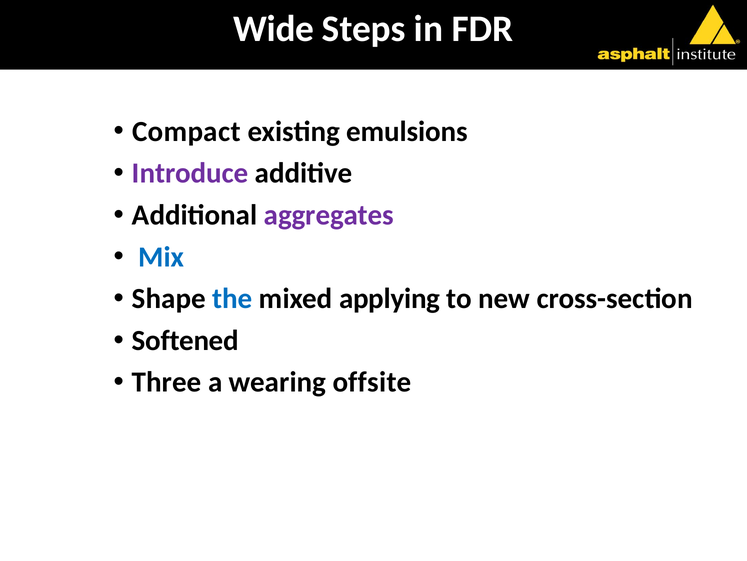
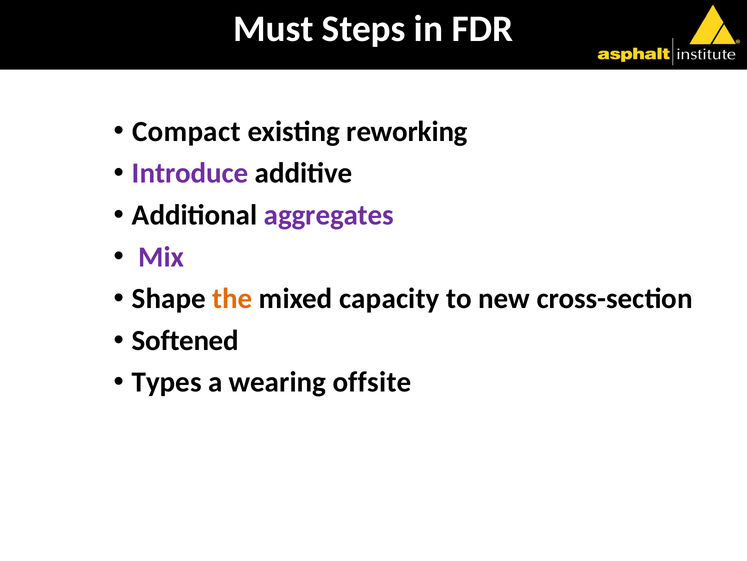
Wide: Wide -> Must (273, 29)
emulsions: emulsions -> reworking (407, 131)
Mix colour: blue -> purple (161, 257)
the colour: blue -> orange (232, 298)
applying: applying -> capacity (389, 298)
Three: Three -> Types (167, 382)
